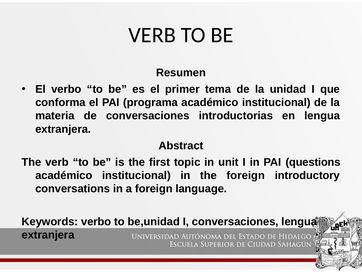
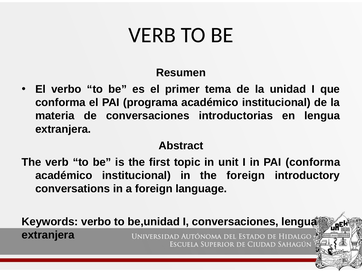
PAI questions: questions -> conforma (313, 162)
